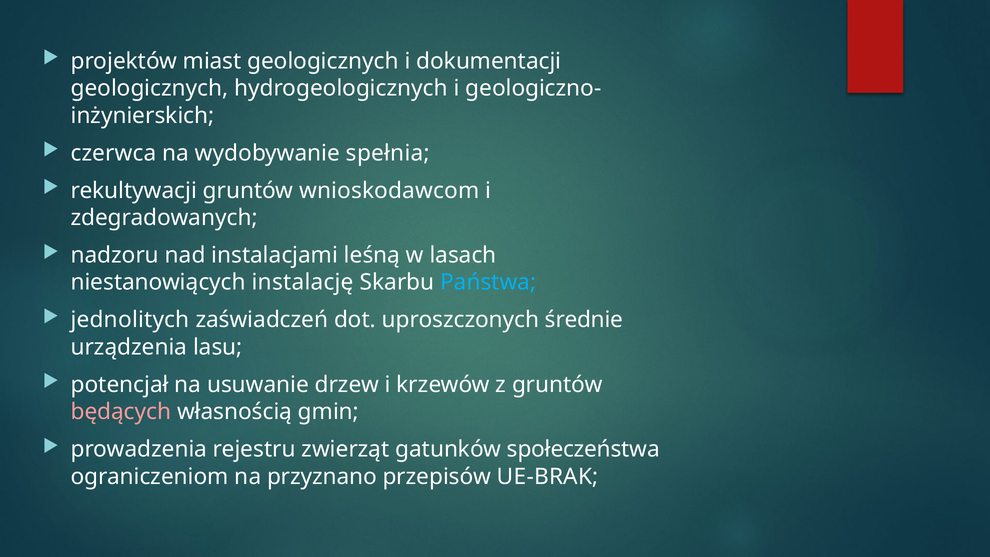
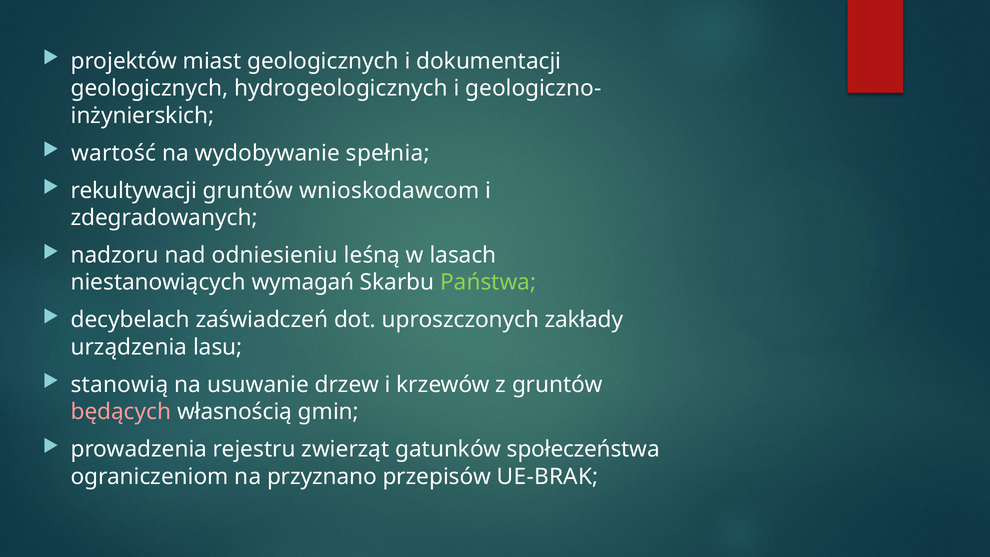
czerwca: czerwca -> wartość (114, 153)
instalacjami: instalacjami -> odniesieniu (275, 255)
instalację: instalację -> wymagań (303, 282)
Państwa colour: light blue -> light green (488, 282)
jednolitych: jednolitych -> decybelach (130, 320)
średnie: średnie -> zakłady (584, 320)
potencjał: potencjał -> stanowią (120, 385)
